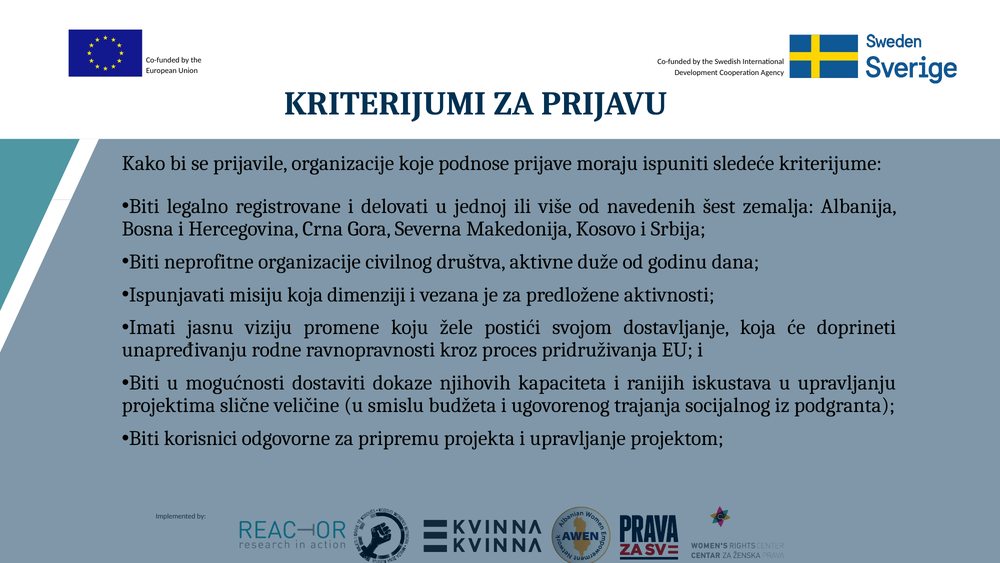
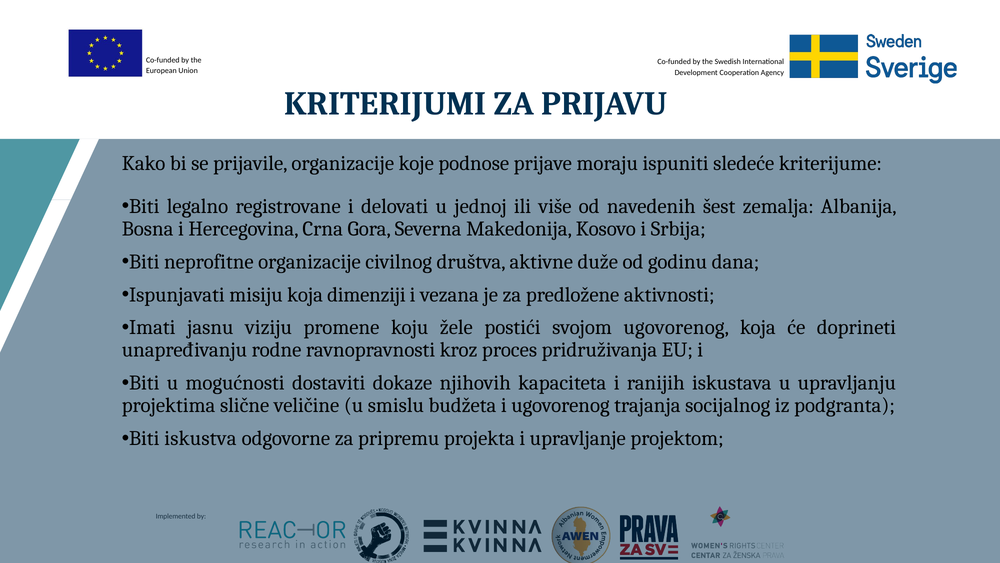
svojom dostavljanje: dostavljanje -> ugovorenog (676, 327)
korisnici: korisnici -> iskustva (200, 438)
